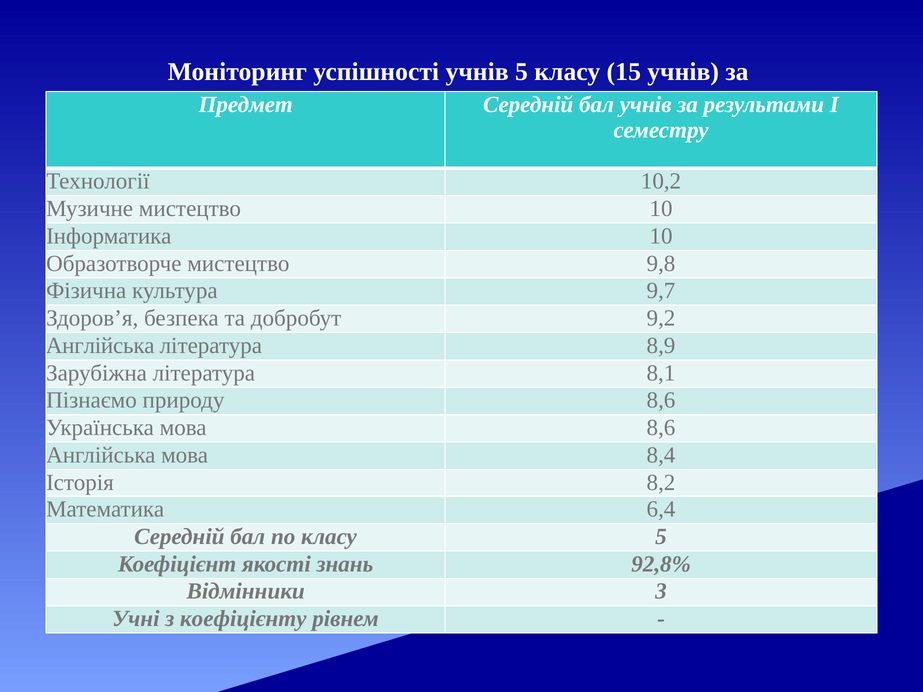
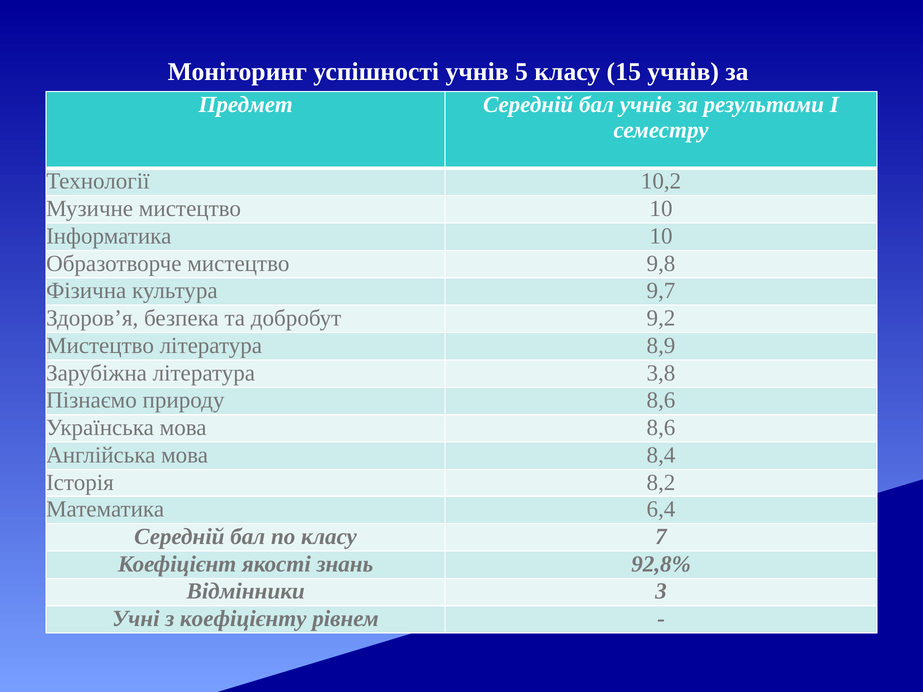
Англійська: Англійська -> Мистецтво (100, 346)
8,1: 8,1 -> 3,8 (661, 373)
класу 5: 5 -> 7 (661, 537)
